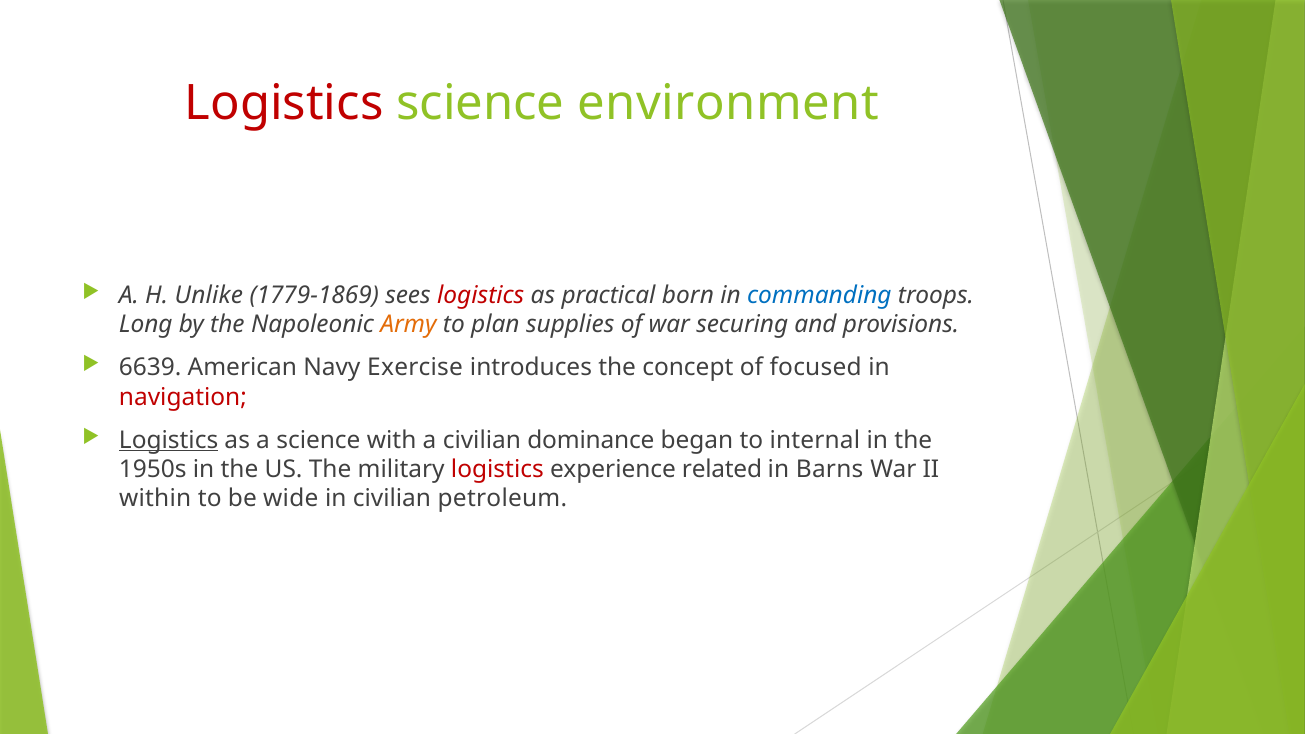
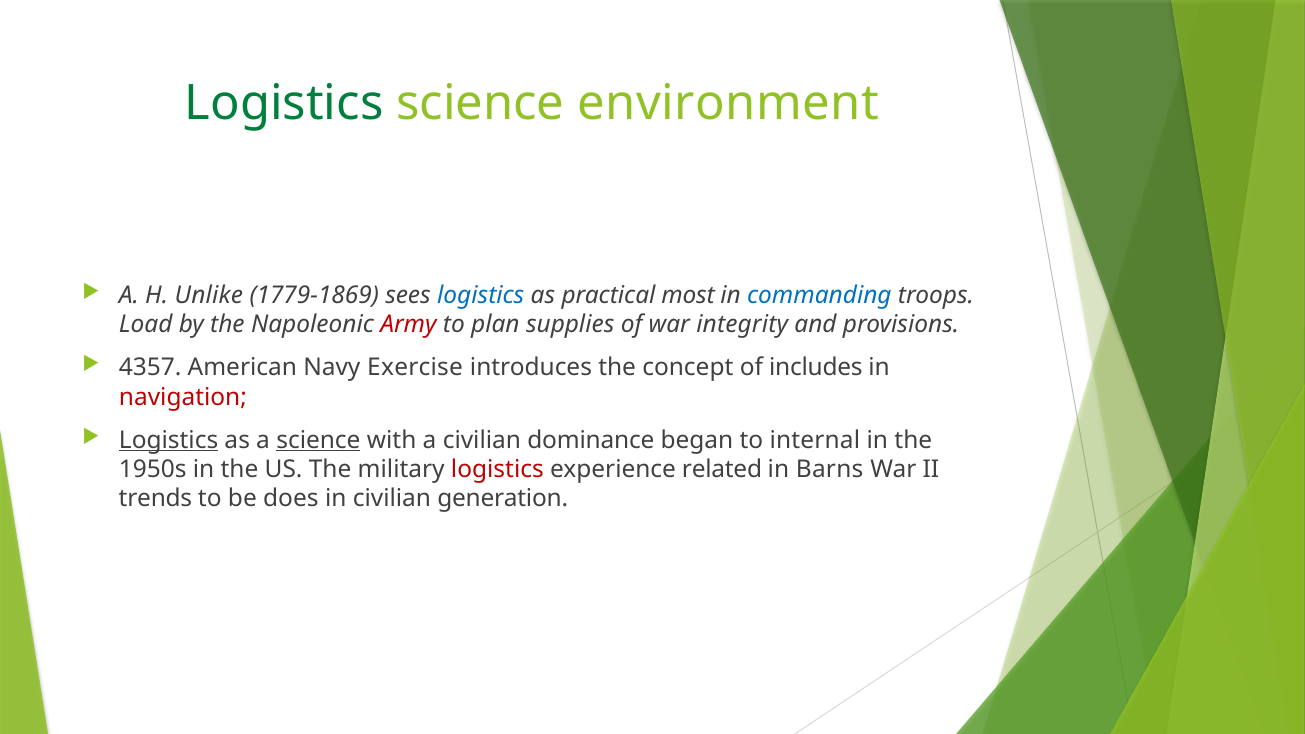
Logistics colour: red -> green (284, 103)
logistics colour: red -> blue (481, 296)
born: born -> most (688, 296)
Long: Long -> Load (146, 325)
Army colour: orange -> red (408, 325)
securing: securing -> integrity (742, 325)
6639: 6639 -> 4357 (150, 368)
focused: focused -> includes (816, 368)
science underline: none -> present (318, 440)
within: within -> trends (155, 499)
wide: wide -> does (291, 499)
petroleum: petroleum -> generation (503, 499)
